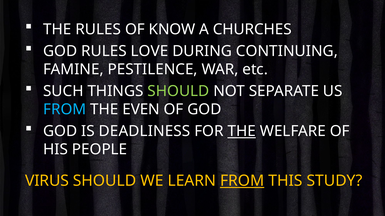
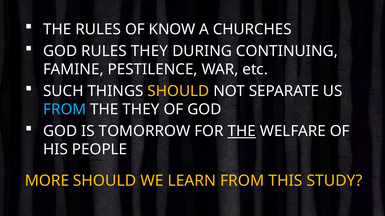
RULES LOVE: LOVE -> THEY (149, 51)
SHOULD colour: light green -> yellow (178, 91)
THE EVEN: EVEN -> THEY (141, 110)
DEADLINESS: DEADLINESS -> TOMORROW (145, 132)
VIRUS: VIRUS -> MORE (47, 181)
FROM underline: present -> none (242, 181)
